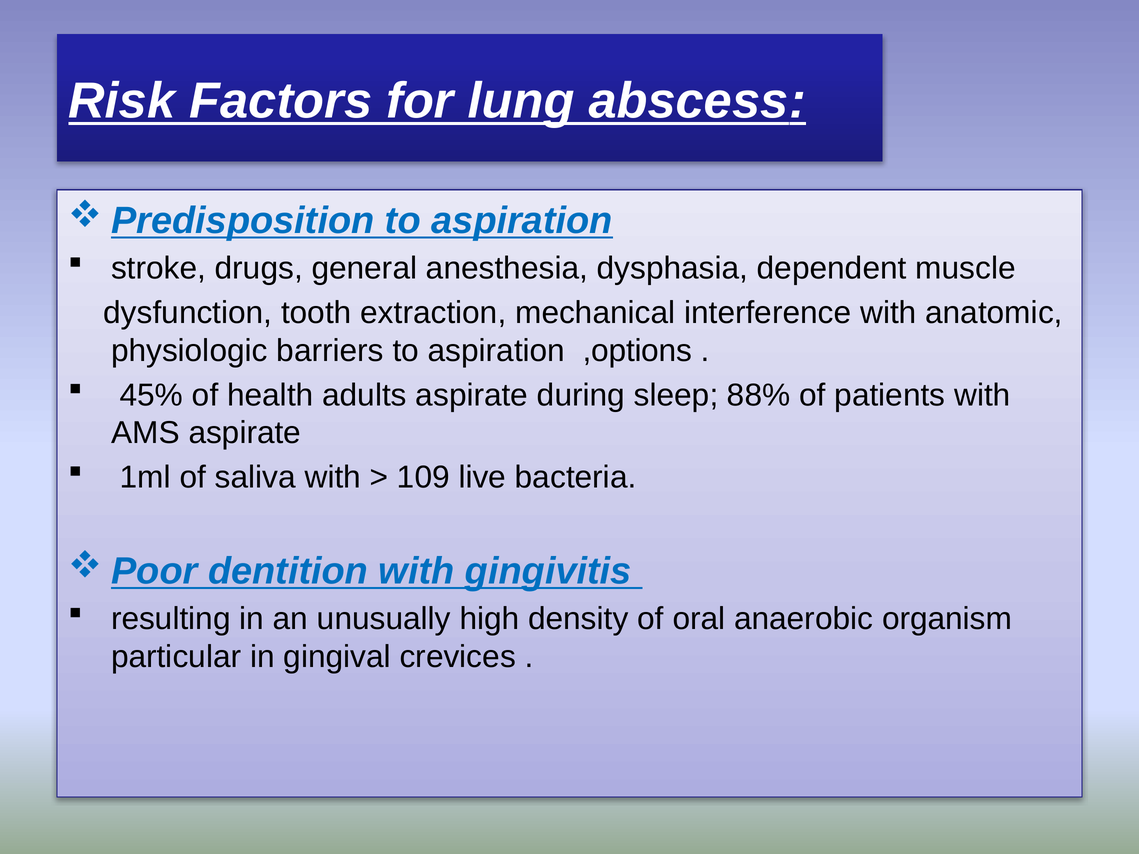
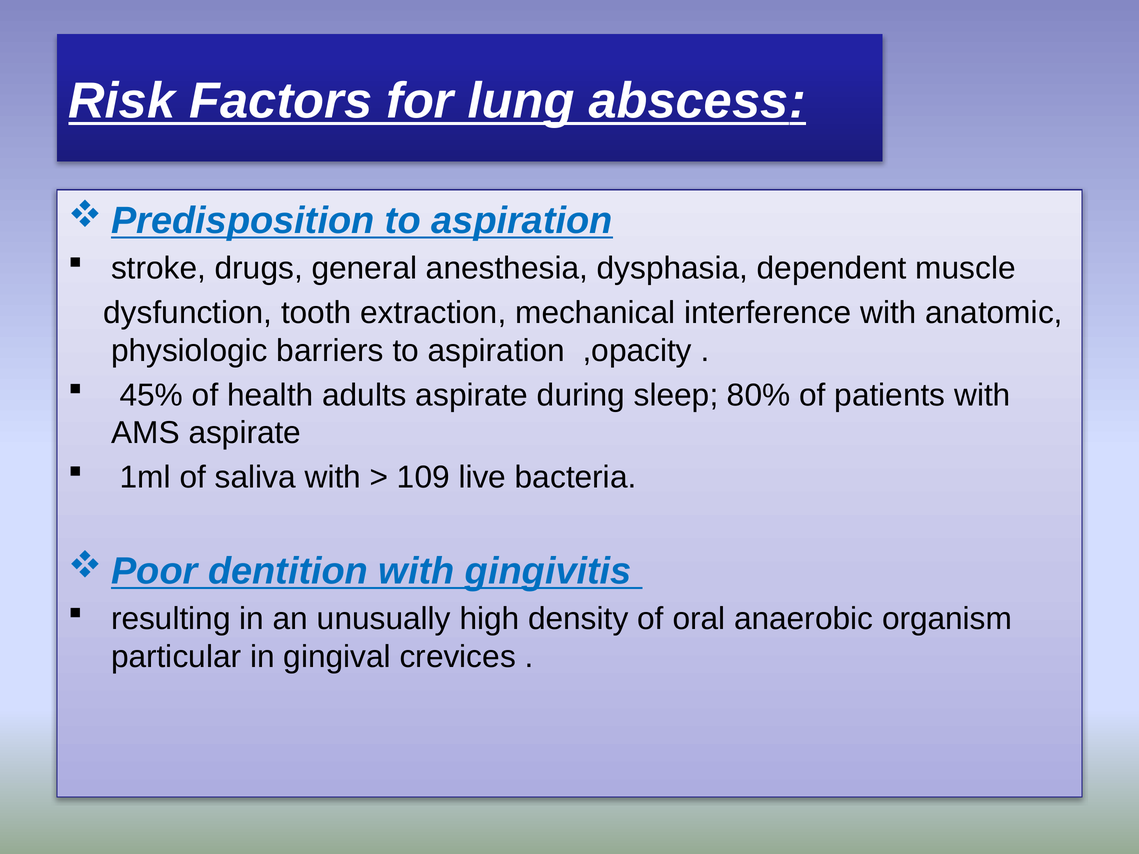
,options: ,options -> ,opacity (637, 351)
88%: 88% -> 80% (759, 395)
